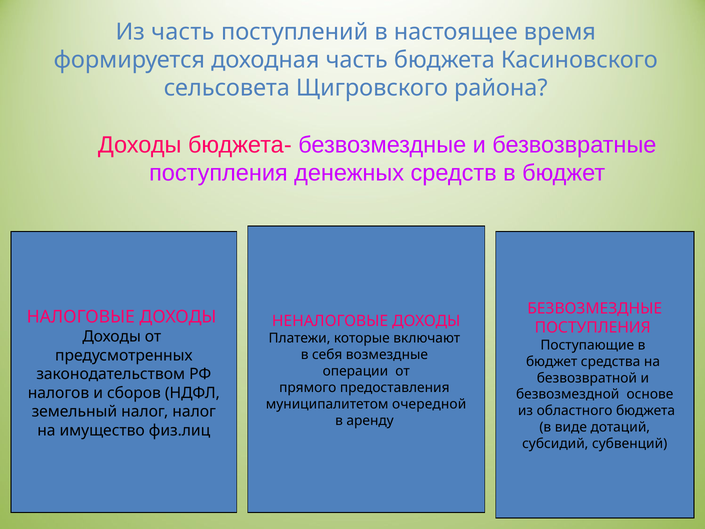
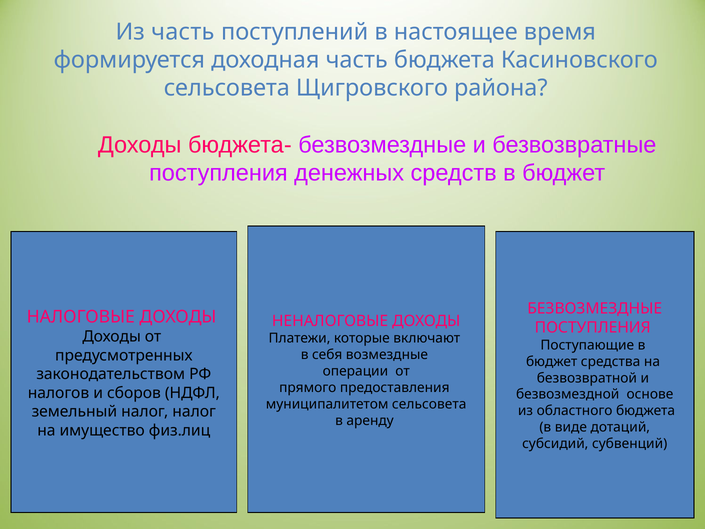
муниципалитетом очередной: очередной -> сельсовета (429, 404)
